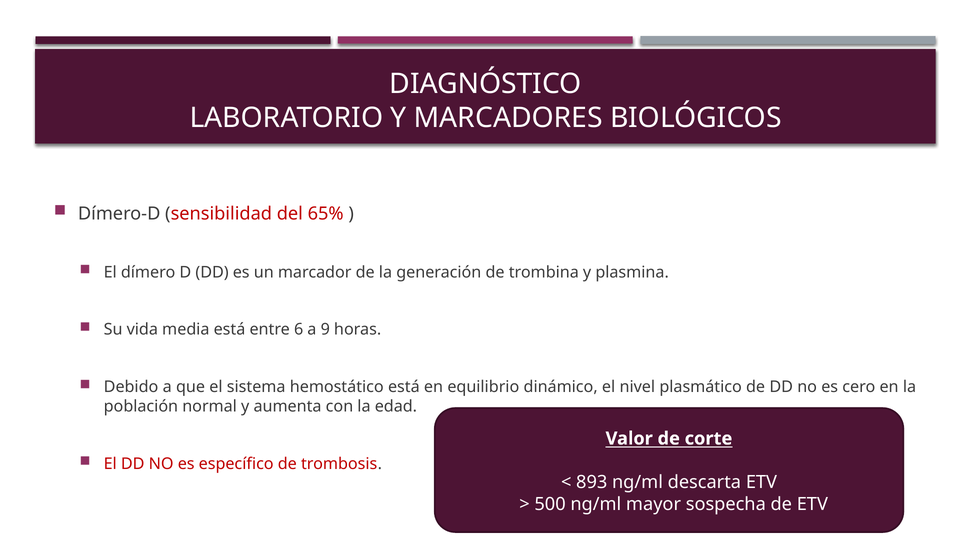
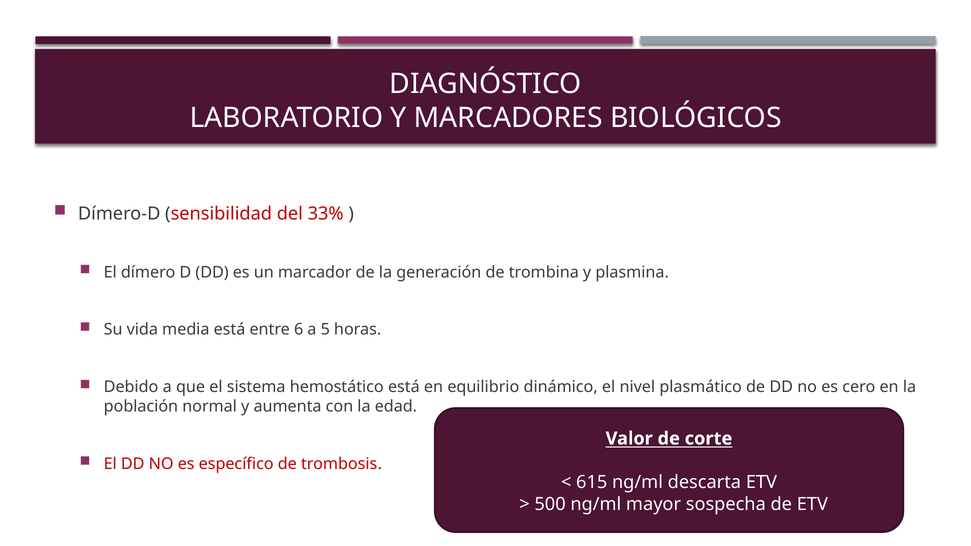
65%: 65% -> 33% (326, 214)
9: 9 -> 5 (325, 330)
893: 893 -> 615 (592, 482)
